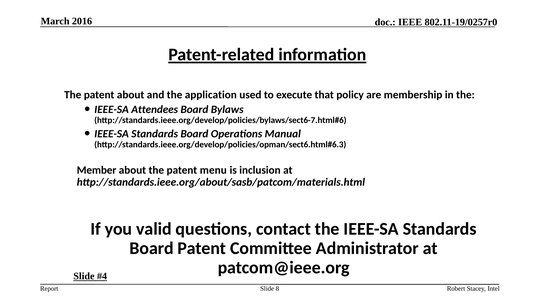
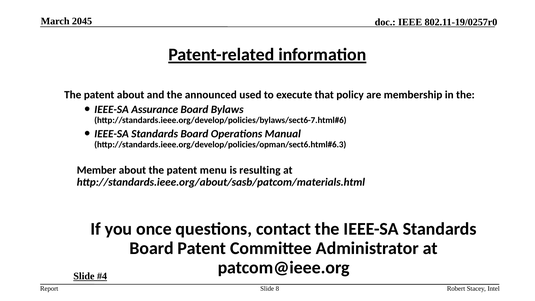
2016: 2016 -> 2045 (82, 21)
application: application -> announced (211, 95)
Attendees: Attendees -> Assurance (155, 109)
inclusion: inclusion -> resulting (260, 170)
valid: valid -> once (154, 229)
